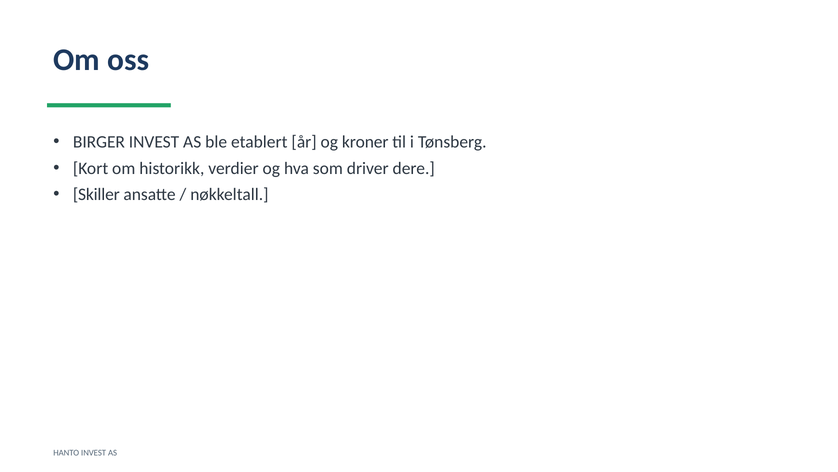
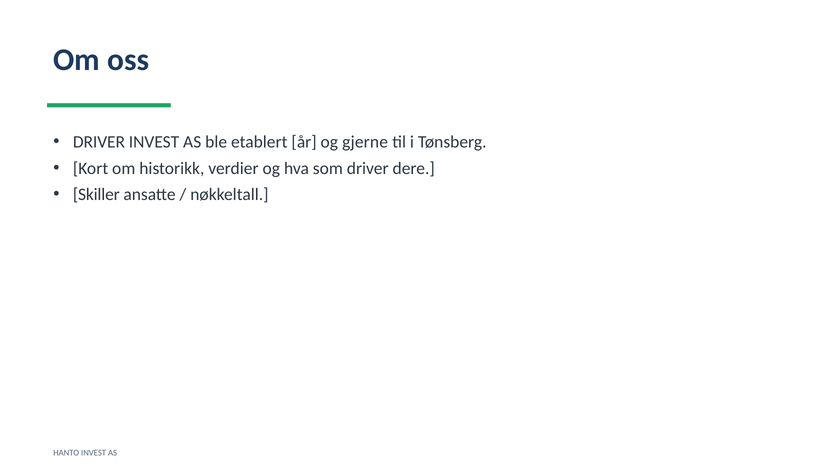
BIRGER: BIRGER -> DRIVER (99, 142)
kroner: kroner -> gjerne (365, 142)
